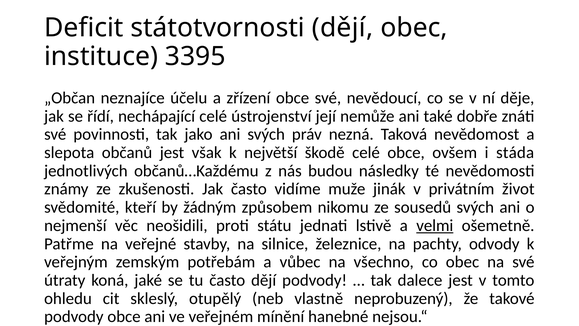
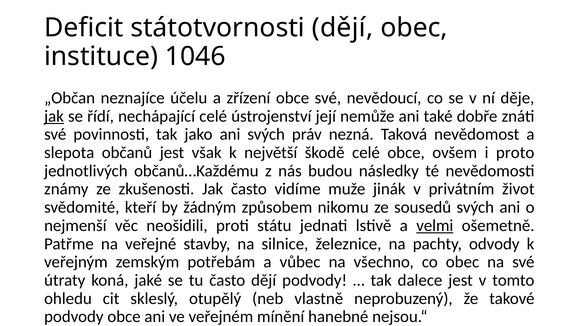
3395: 3395 -> 1046 (195, 56)
jak underline: none -> present (54, 116)
stáda: stáda -> proto (515, 152)
